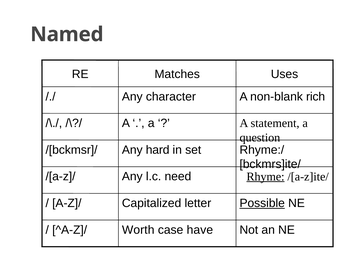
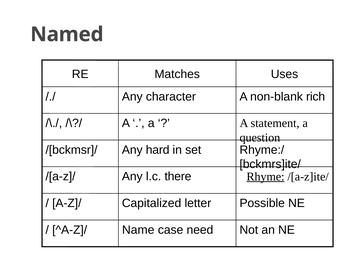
need: need -> there (178, 177)
Possible underline: present -> none (262, 203)
Worth: Worth -> Name (138, 230)
have: have -> need (200, 230)
